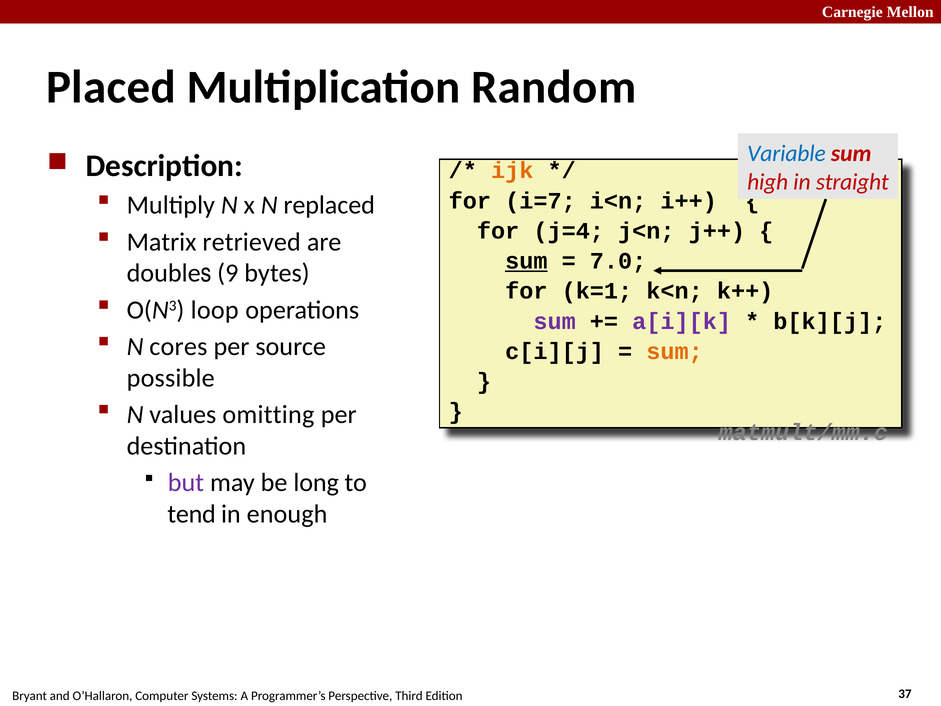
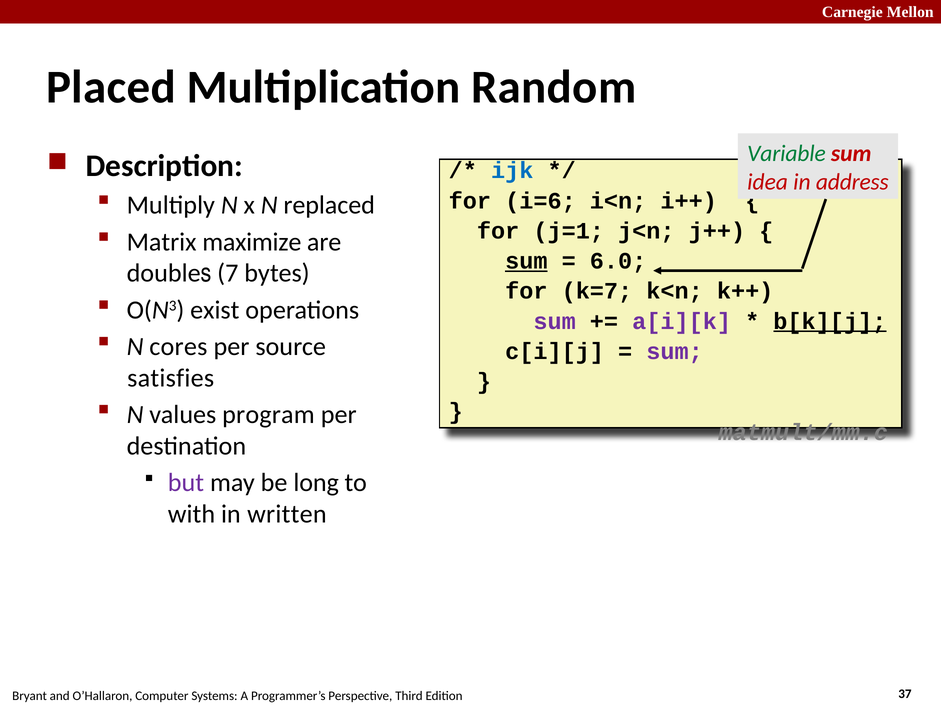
Variable colour: blue -> green (786, 154)
ijk colour: orange -> blue (512, 171)
high: high -> idea (768, 182)
straight: straight -> address (852, 182)
i=7: i=7 -> i=6 (540, 201)
j=4: j=4 -> j=1 (569, 231)
retrieved: retrieved -> maximize (252, 242)
7.0: 7.0 -> 6.0 (618, 261)
9: 9 -> 7 (228, 273)
k=1: k=1 -> k=7 (597, 291)
loop: loop -> exist (215, 310)
b[k][j underline: none -> present (830, 321)
sum colour: orange -> purple (675, 351)
possible: possible -> satisfies (171, 378)
omitting: omitting -> program (268, 414)
tend: tend -> with (191, 514)
enough: enough -> written (287, 514)
